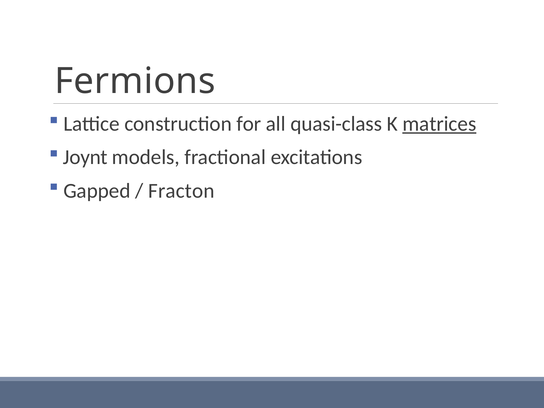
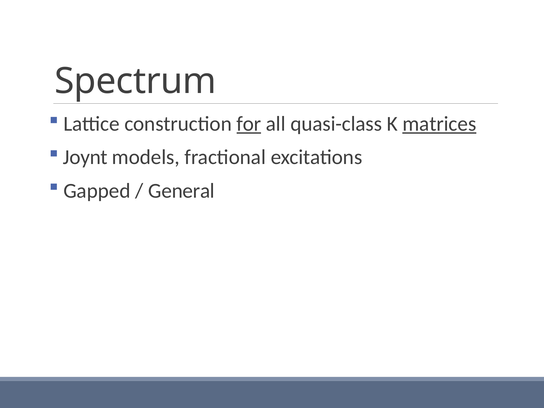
Fermions: Fermions -> Spectrum (135, 81)
for underline: none -> present (249, 124)
Fracton: Fracton -> General (182, 191)
